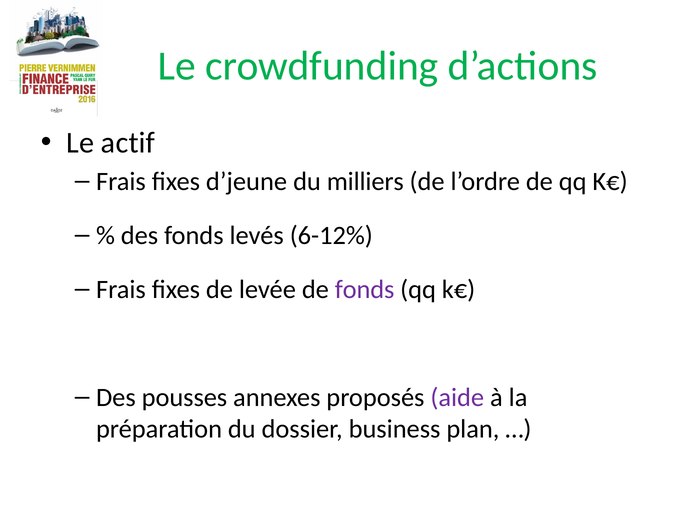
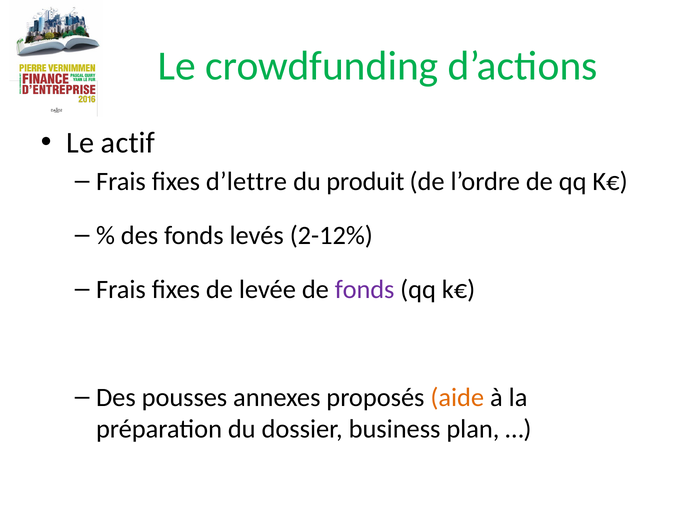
d’jeune: d’jeune -> d’lettre (246, 182)
milliers: milliers -> produit (365, 182)
6-12%: 6-12% -> 2-12% (331, 236)
aide colour: purple -> orange (457, 398)
